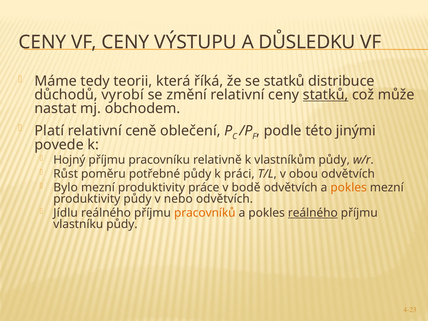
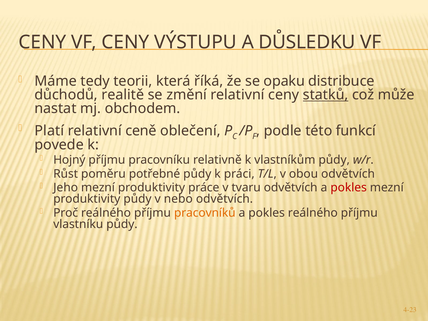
se statků: statků -> opaku (284, 81)
vyrobí: vyrobí -> realitě (123, 95)
jinými: jinými -> funkcí (356, 131)
Bylo: Bylo -> Jeho (66, 188)
bodě: bodě -> tvaru (246, 188)
pokles colour: orange -> red (349, 188)
Jídlu: Jídlu -> Proč (66, 213)
reálného underline: present -> none (313, 213)
